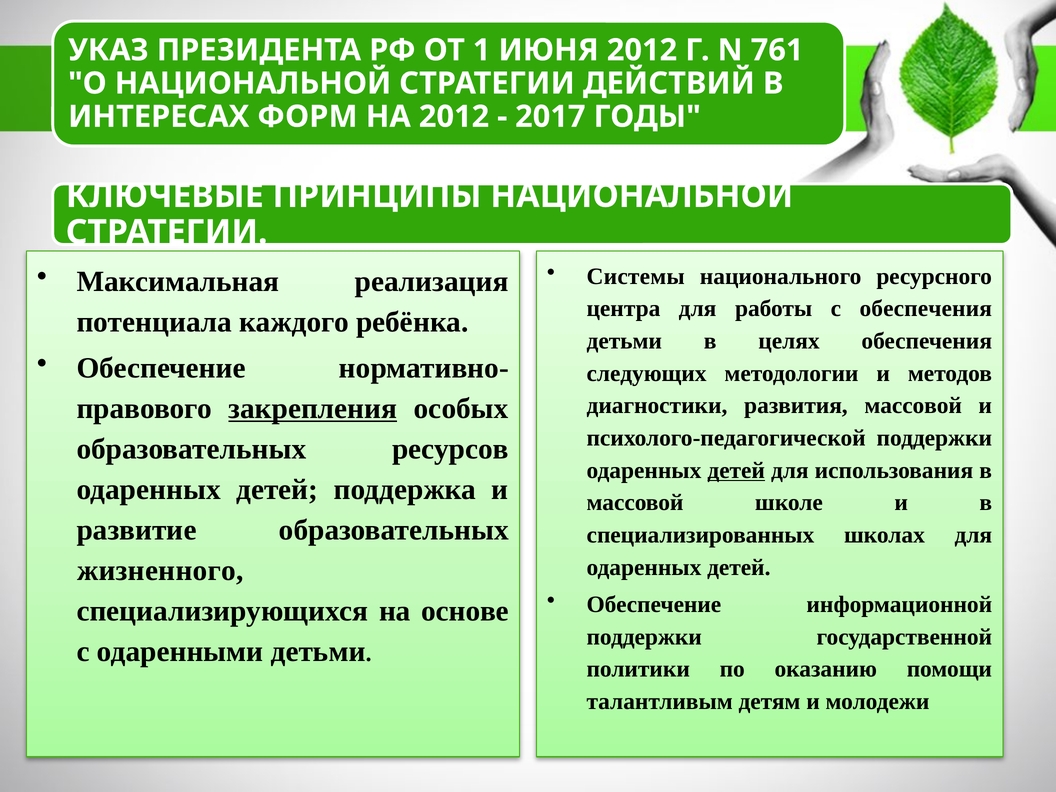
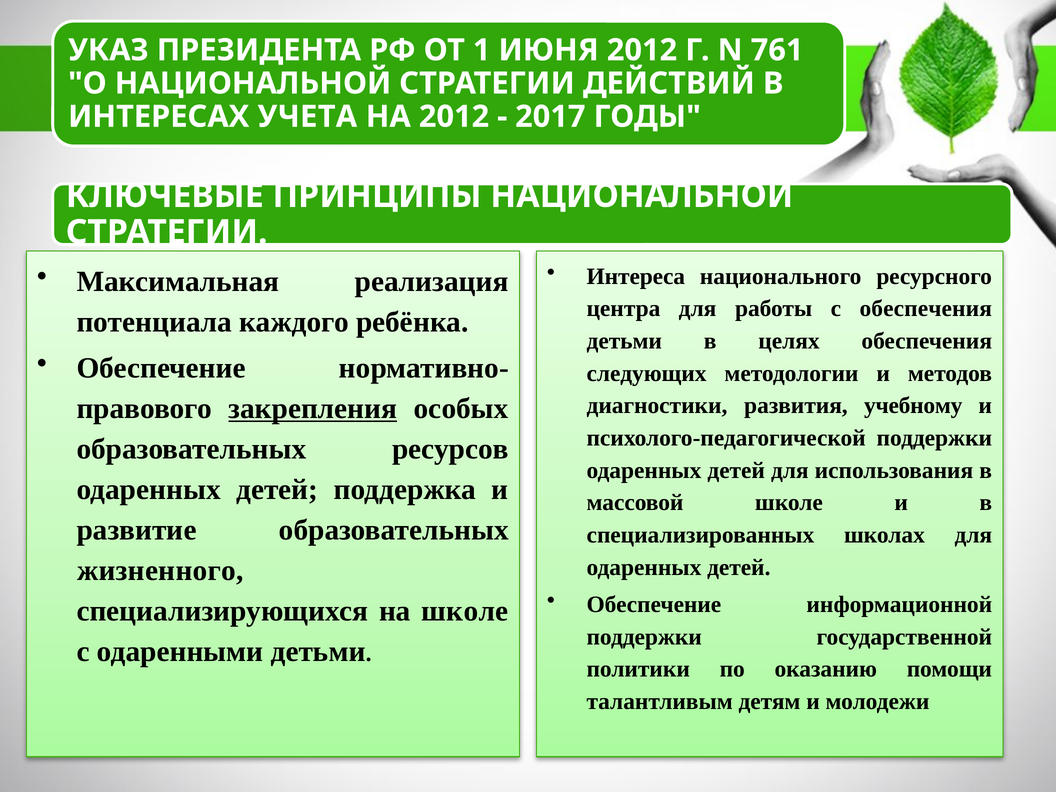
ФОРМ: ФОРМ -> УЧЕТА (307, 117)
Системы: Системы -> Интереса (636, 276)
развития массовой: массовой -> учебному (913, 406)
детей underline: present -> none (736, 470)
на основе: основе -> школе (465, 611)
